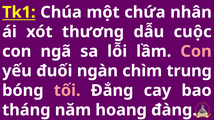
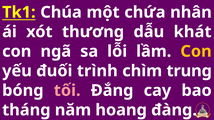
cuộc: cuộc -> khát (193, 32)
Con colour: pink -> yellow (196, 52)
ngàn: ngàn -> trình (97, 71)
